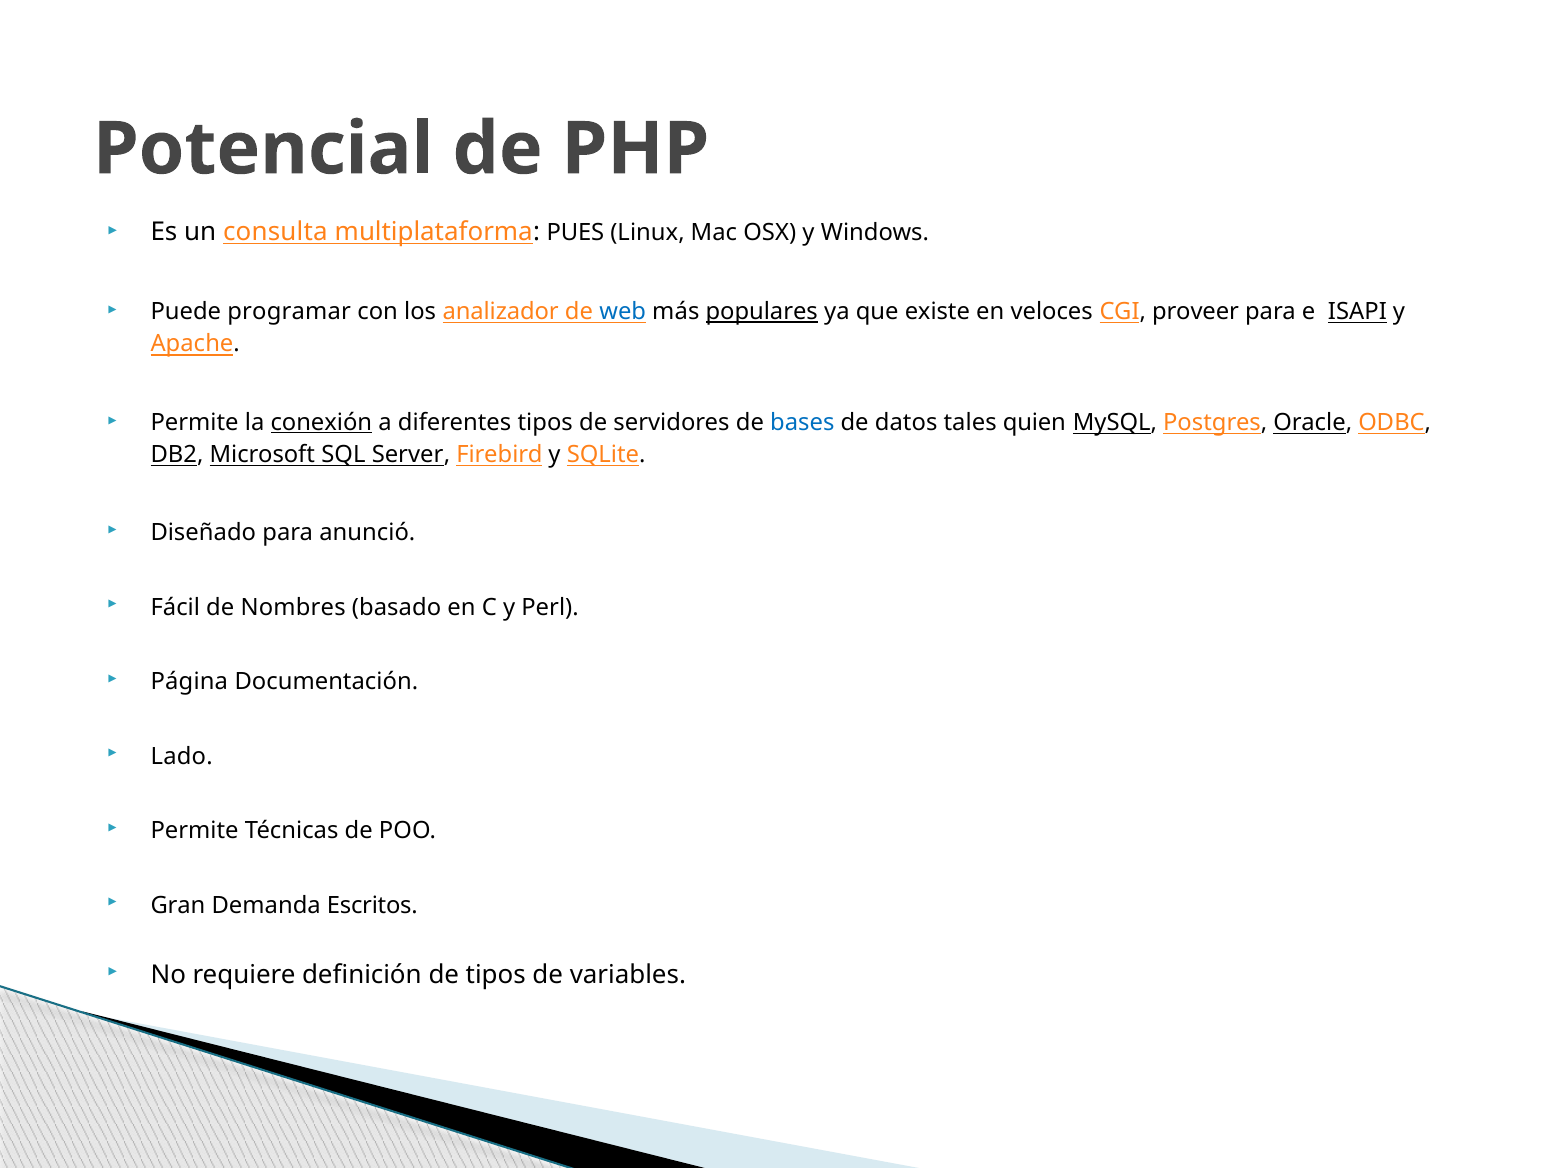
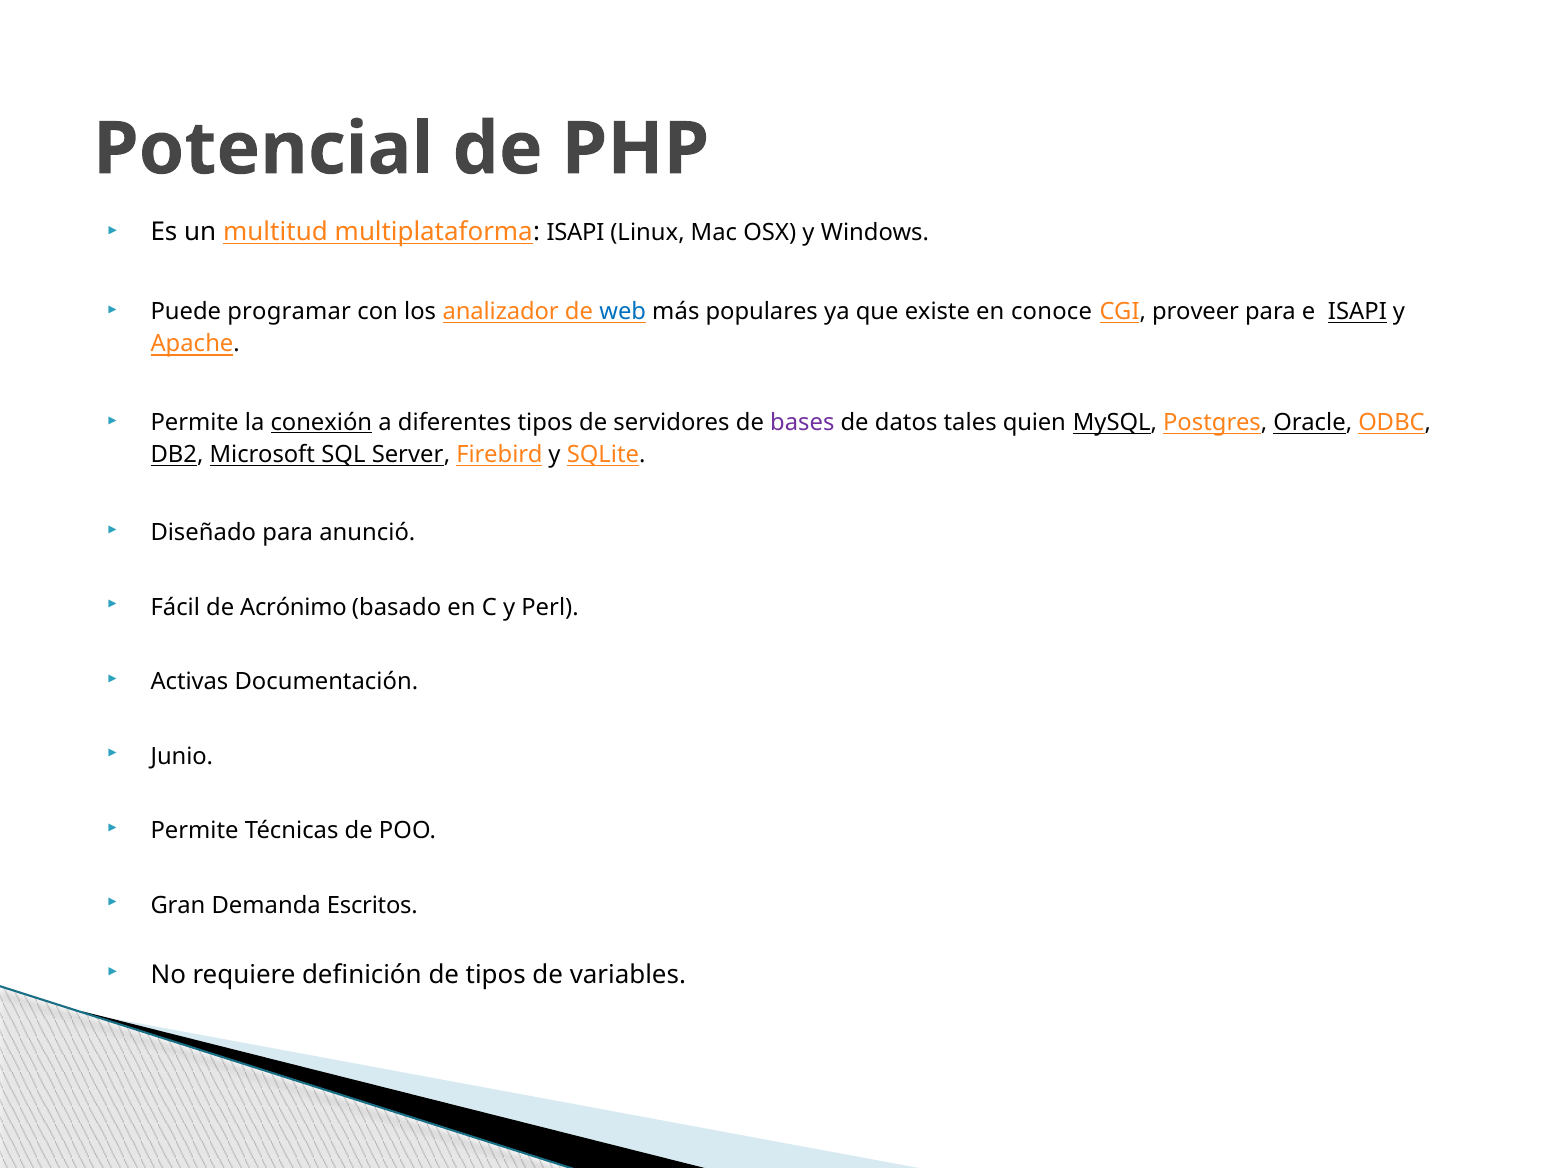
consulta: consulta -> multitud (275, 232)
multiplataforma PUES: PUES -> ISAPI (575, 233)
populares underline: present -> none (762, 312)
veloces: veloces -> conoce (1052, 312)
bases colour: blue -> purple (802, 422)
Nombres: Nombres -> Acrónimo (293, 607)
Página: Página -> Activas (189, 682)
Lado: Lado -> Junio (182, 756)
